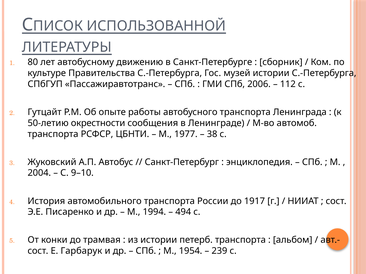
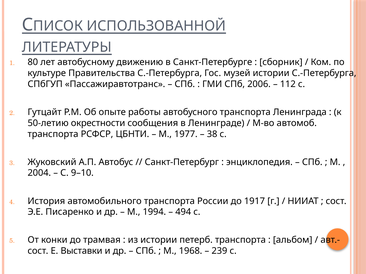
Гарбарук: Гарбарук -> Выставки (82, 251)
1954: 1954 -> 1968 (191, 251)
